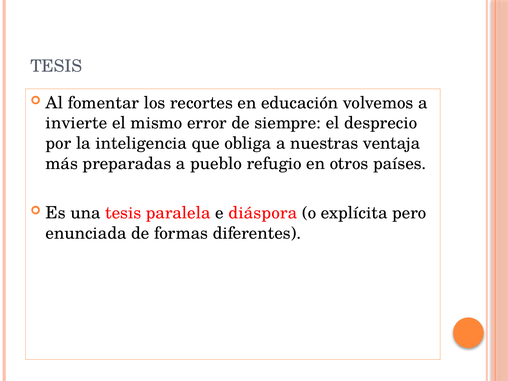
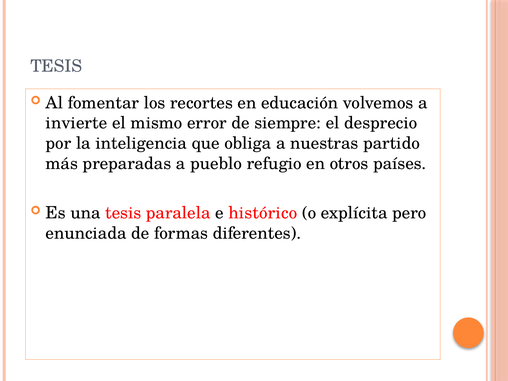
ventaja: ventaja -> partido (391, 143)
diáspora: diáspora -> histórico (263, 213)
